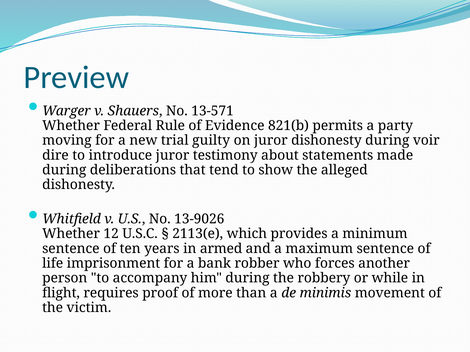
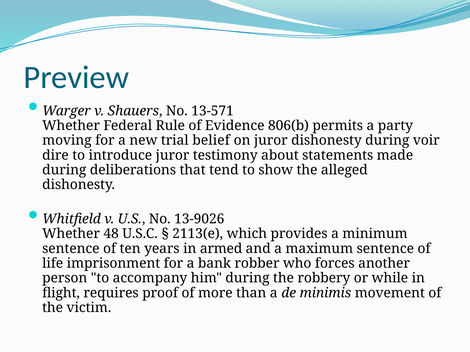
821(b: 821(b -> 806(b (288, 126)
guilty: guilty -> belief (211, 141)
12: 12 -> 48 (111, 234)
